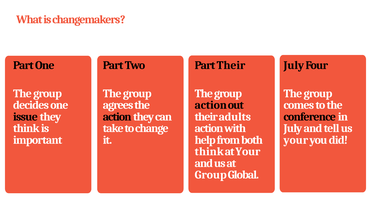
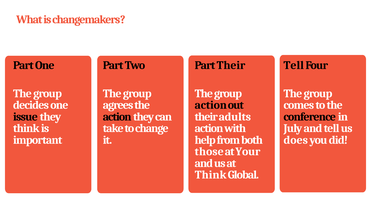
July: July -> Tell (294, 65)
your: your -> does (296, 140)
think: think -> those (209, 152)
Group: Group -> Think (211, 175)
